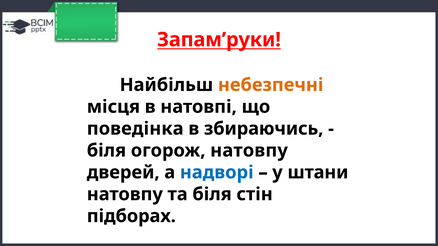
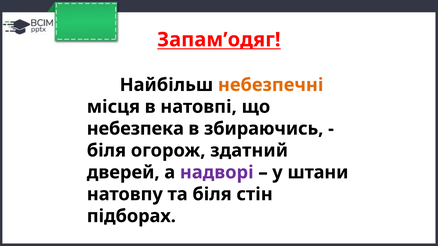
Запам’руки: Запам’руки -> Запам’одяг (219, 40)
поведінка: поведінка -> небезпека (135, 129)
огорож натовпу: натовпу -> здатний (249, 151)
надворі colour: blue -> purple (217, 173)
